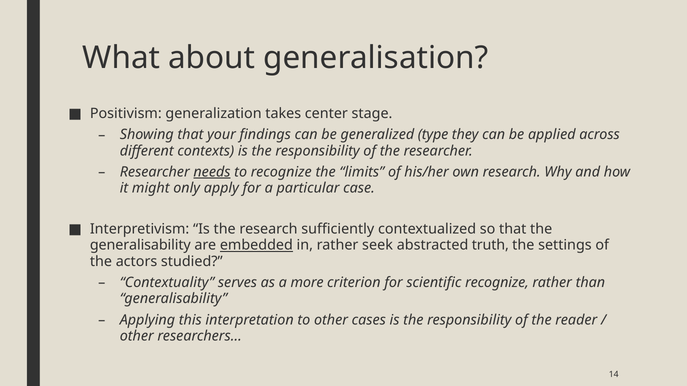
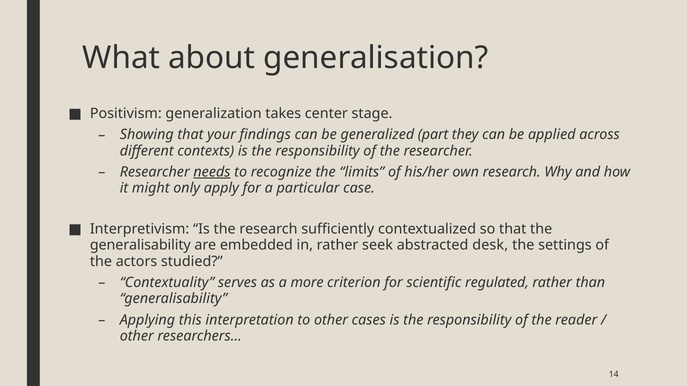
type: type -> part (433, 135)
embedded underline: present -> none (256, 245)
truth: truth -> desk (490, 245)
scientific recognize: recognize -> regulated (497, 283)
